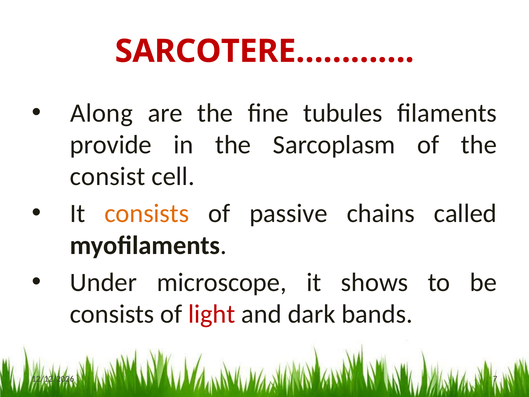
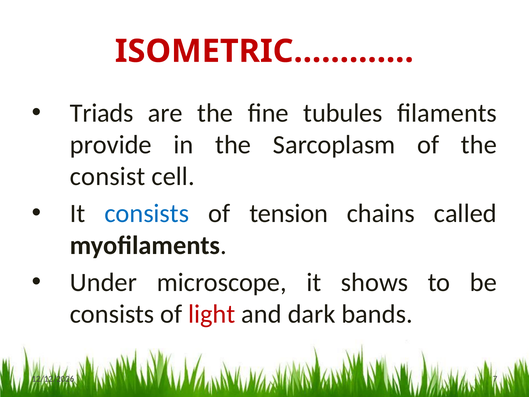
SARCOTERE…………: SARCOTERE………… -> ISOMETRIC………… (264, 51)
Along: Along -> Triads (102, 113)
consists colour: orange -> blue (147, 213)
passive: passive -> tension (289, 213)
